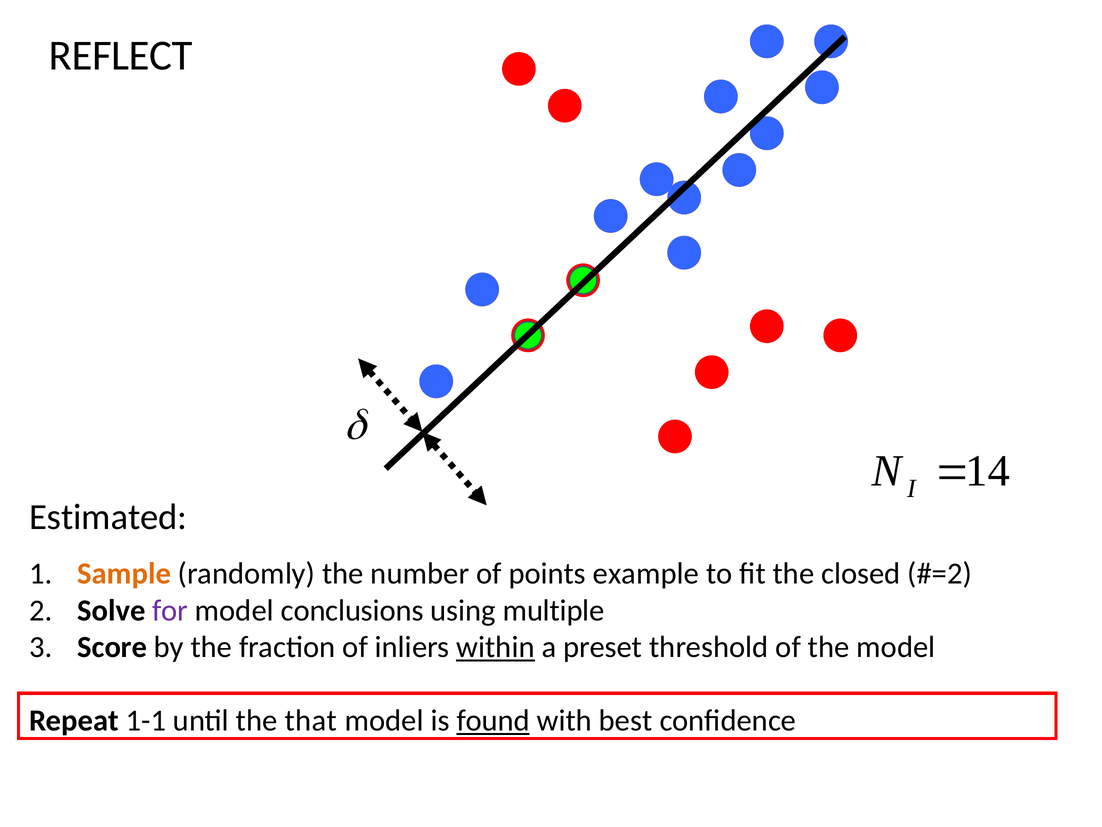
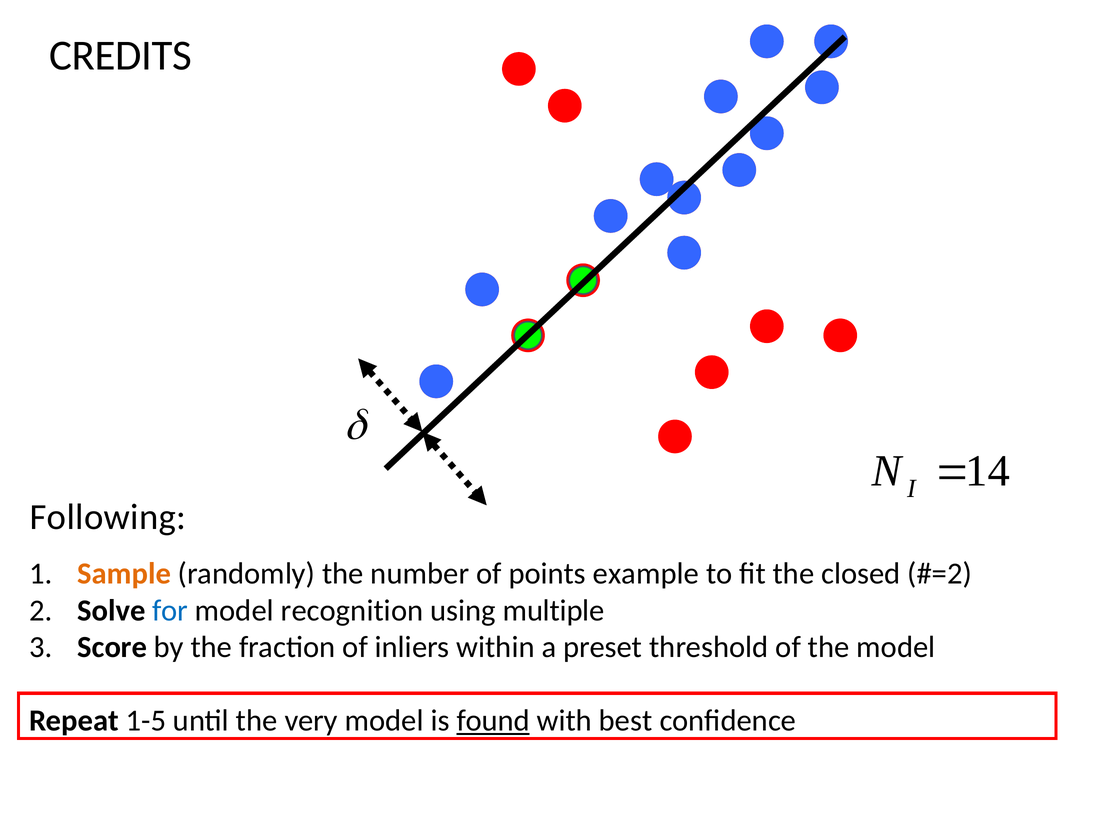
REFLECT: REFLECT -> CREDITS (121, 56)
Estimated: Estimated -> Following (108, 517)
for colour: purple -> blue (170, 610)
conclusions: conclusions -> recognition (352, 610)
within underline: present -> none (495, 647)
1-1: 1-1 -> 1-5 (146, 720)
that: that -> very (311, 720)
